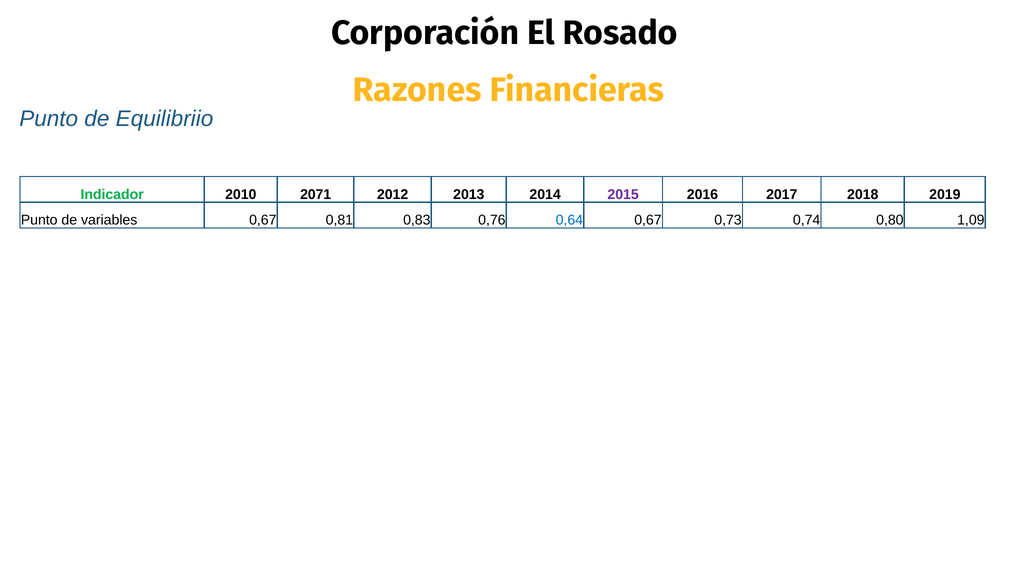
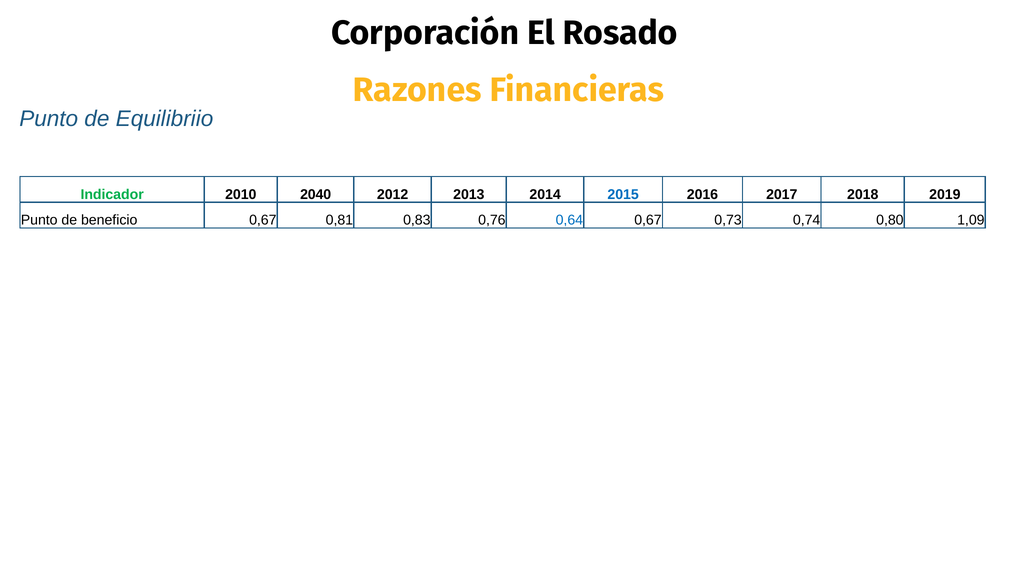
2071: 2071 -> 2040 (316, 194)
2015 colour: purple -> blue (623, 194)
variables: variables -> beneficio (109, 220)
